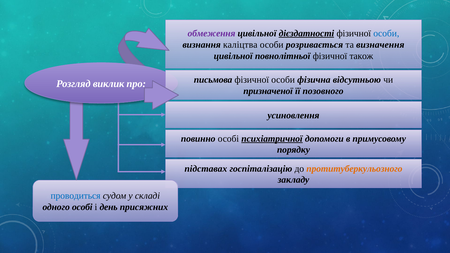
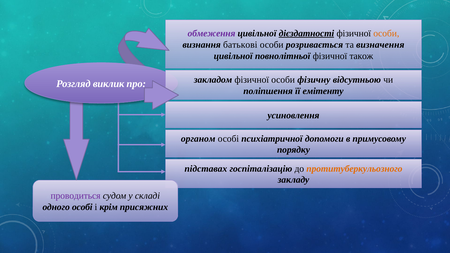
особи colour: blue -> orange (386, 33)
каліцтва: каліцтва -> батькові (240, 45)
письмова: письмова -> закладом (213, 80)
фізична: фізична -> фізичну (314, 80)
призначеної: призначеної -> поліпшення (268, 91)
позовного: позовного -> емітенту (323, 91)
повинно: повинно -> органом (198, 139)
психіатричної underline: present -> none (272, 139)
проводиться colour: blue -> purple (76, 196)
день: день -> крім (109, 207)
